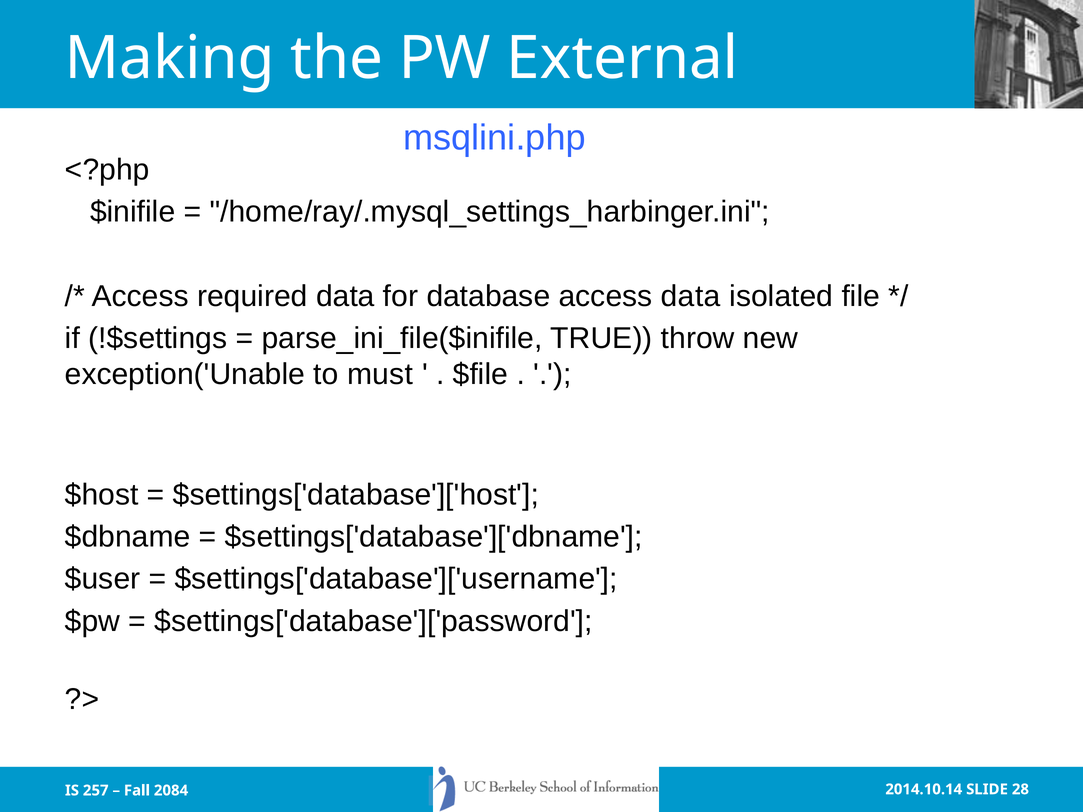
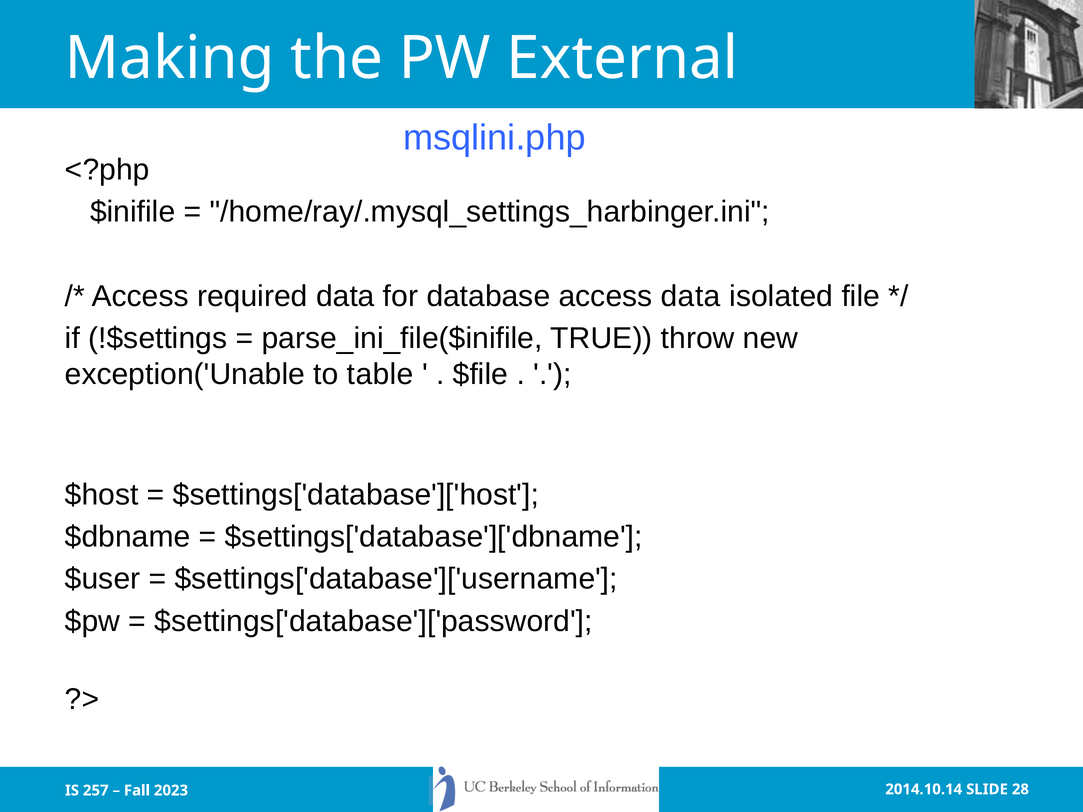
must: must -> table (380, 375)
2084: 2084 -> 2023 (171, 791)
